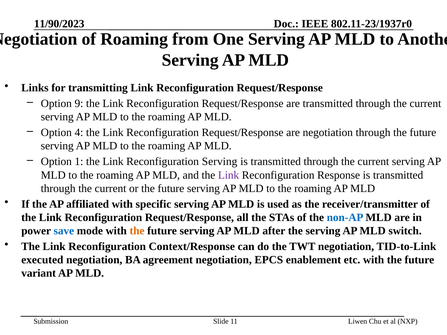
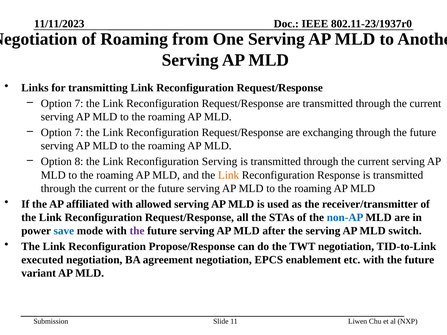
11/90/2023: 11/90/2023 -> 11/11/2023 (59, 24)
9: 9 -> 7 (79, 104)
4: 4 -> 7 (79, 133)
are negotiation: negotiation -> exchanging (328, 133)
1: 1 -> 8 (79, 162)
Link colour: purple -> orange (229, 175)
specific: specific -> allowed (154, 204)
the colour: orange -> purple (137, 231)
Context/Response: Context/Response -> Propose/Response (192, 247)
